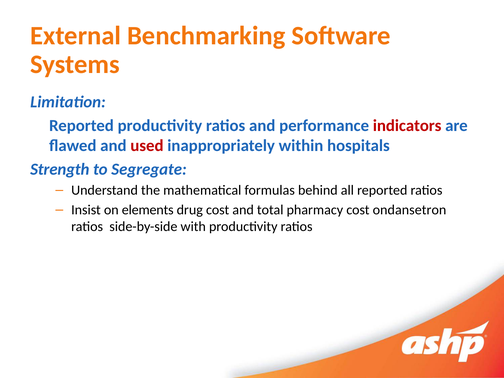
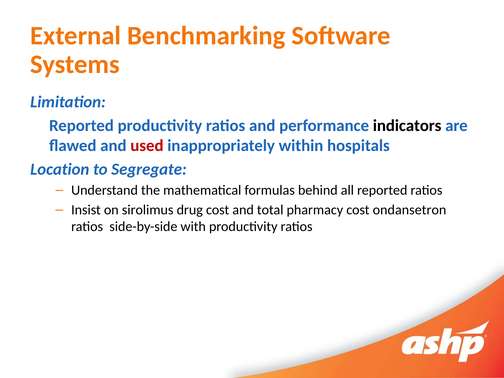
indicators colour: red -> black (407, 125)
Strength: Strength -> Location (60, 169)
elements: elements -> sirolimus (148, 210)
